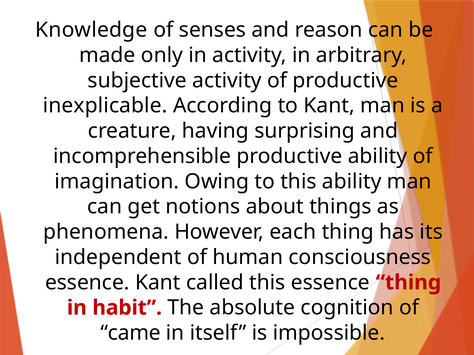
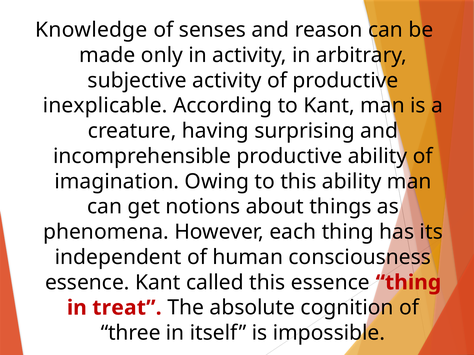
habit: habit -> treat (127, 308)
came: came -> three (131, 333)
